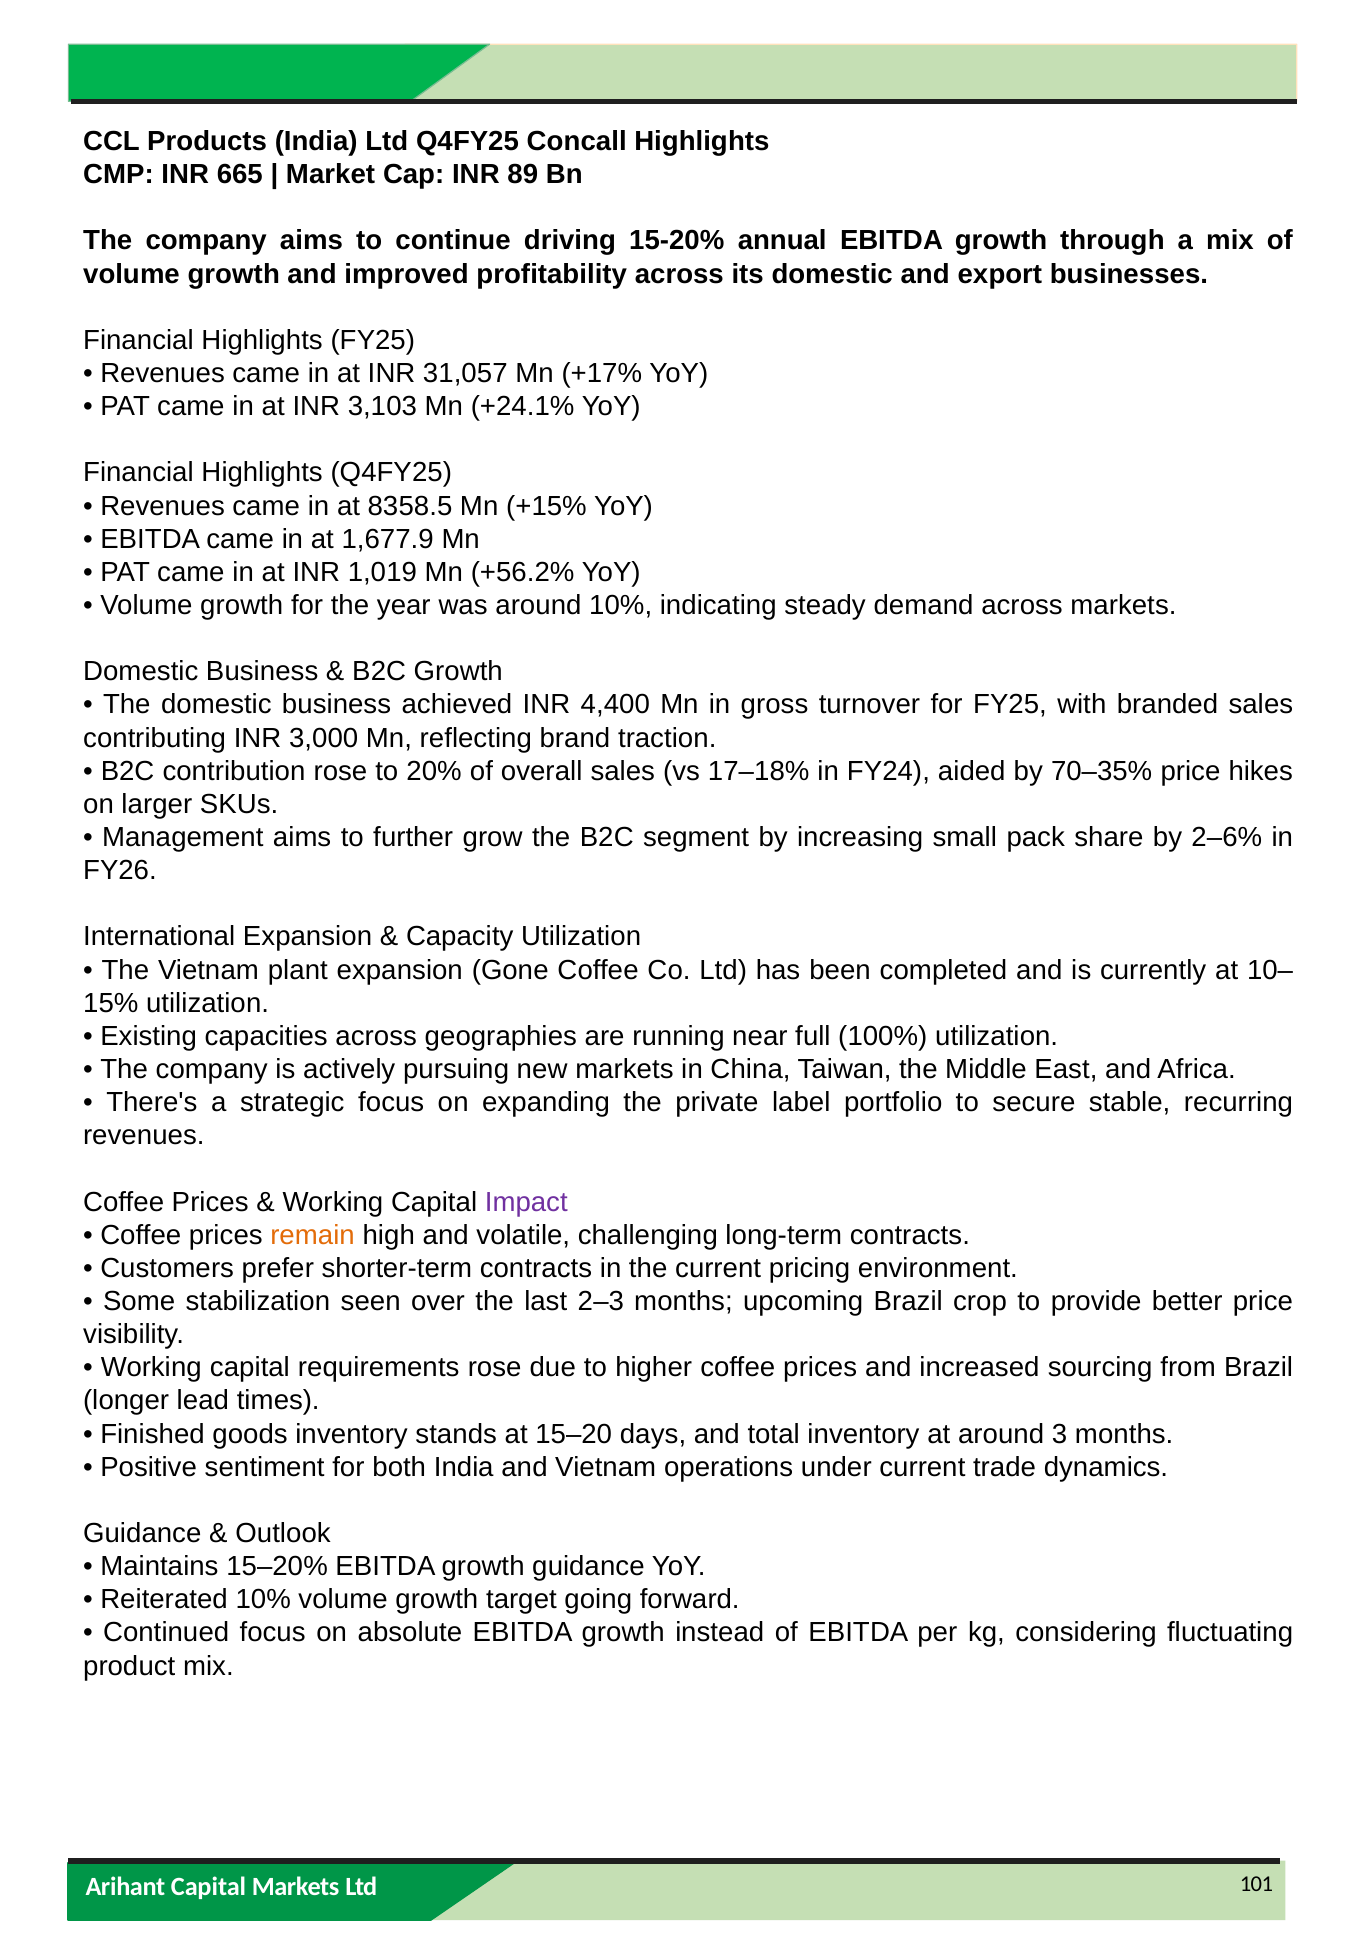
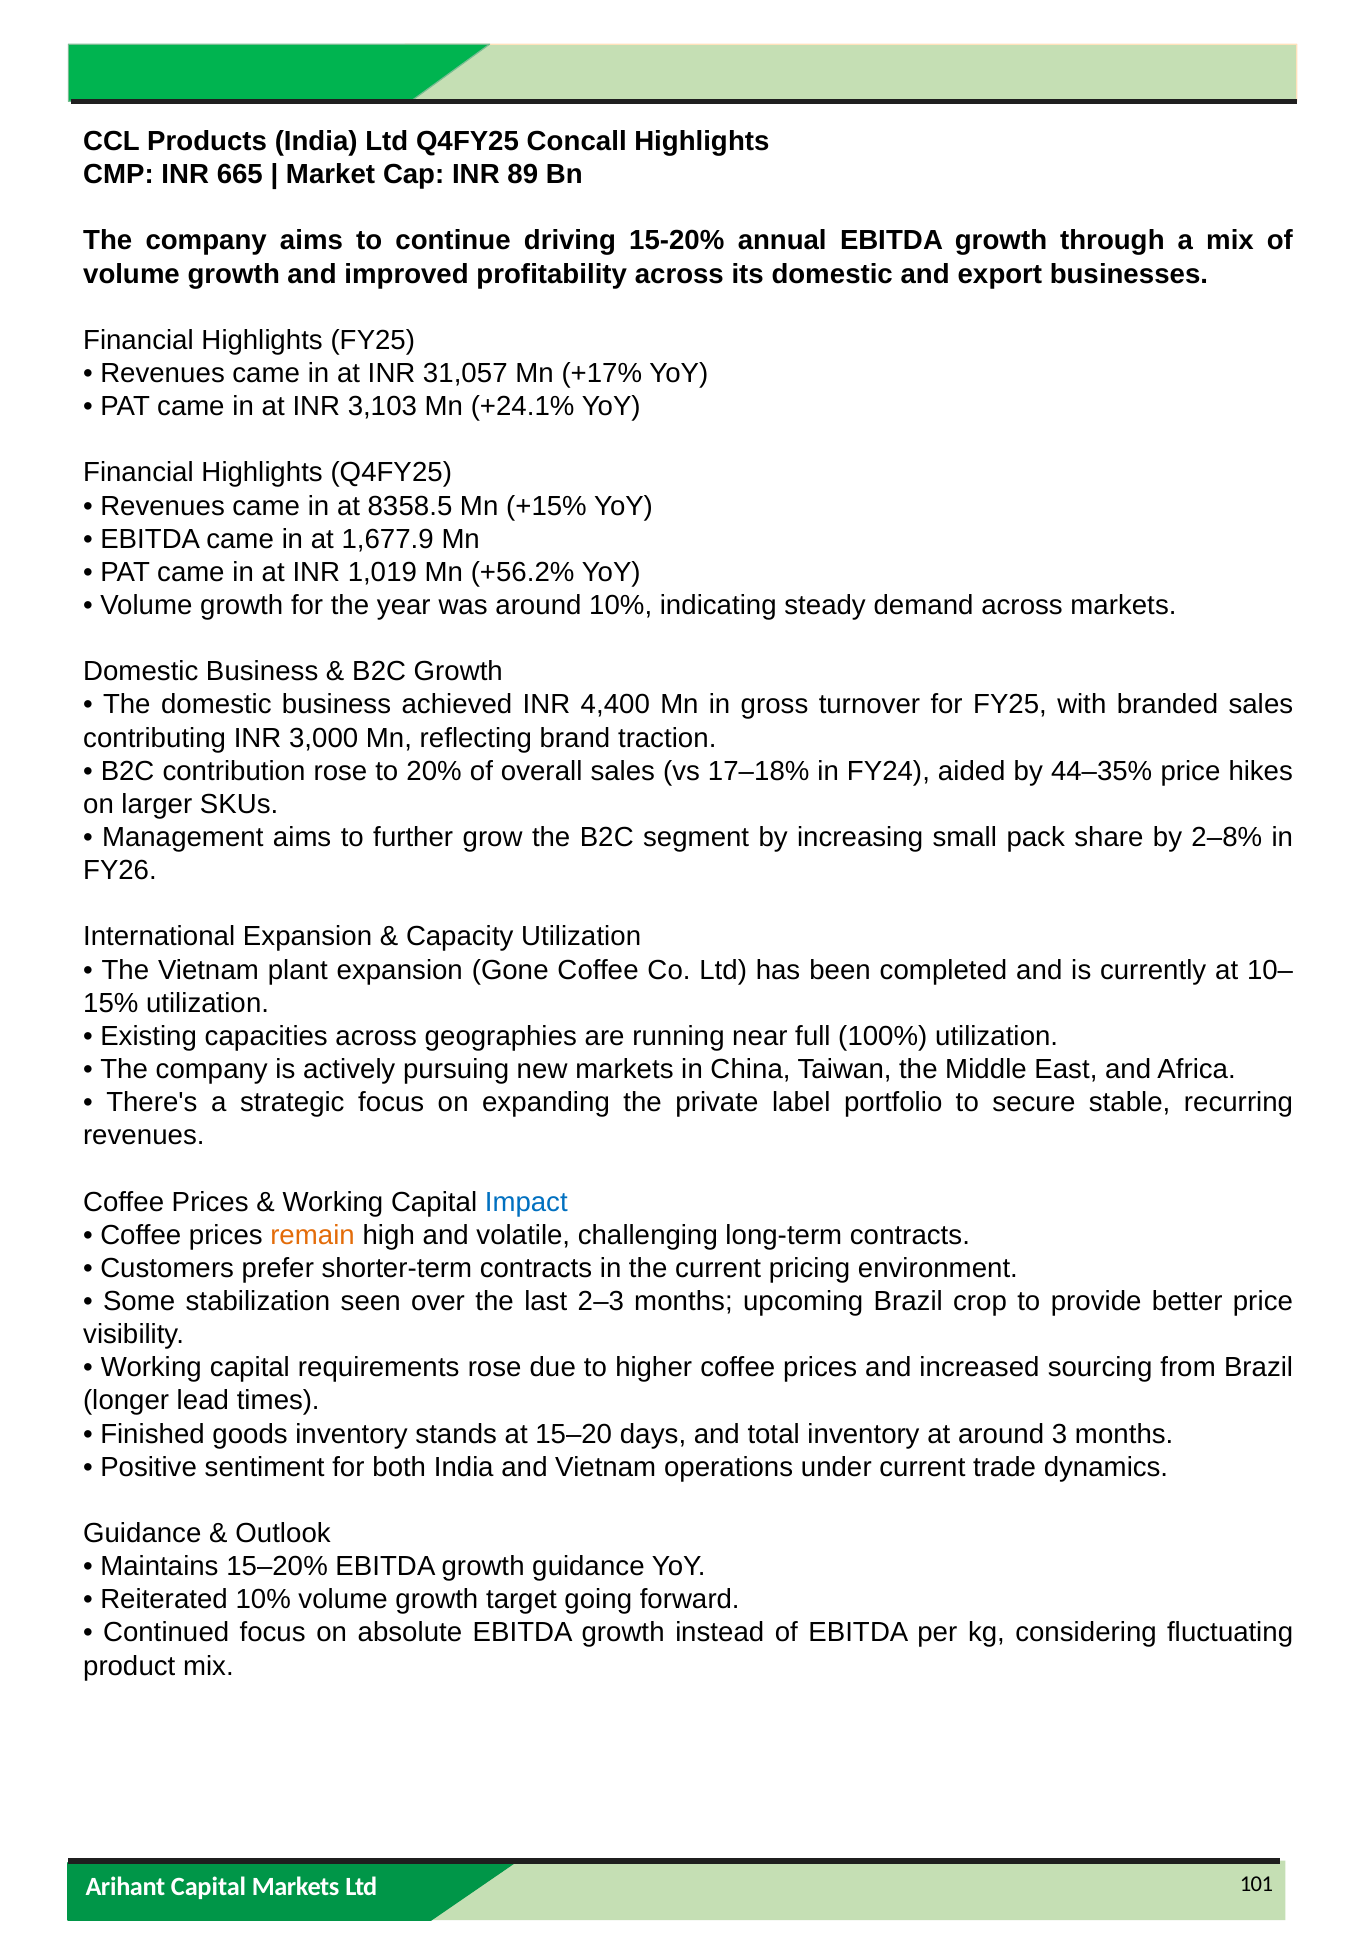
70–35%: 70–35% -> 44–35% (1102, 771)
2–6%: 2–6% -> 2–8% (1227, 837)
Impact colour: purple -> blue (526, 1202)
